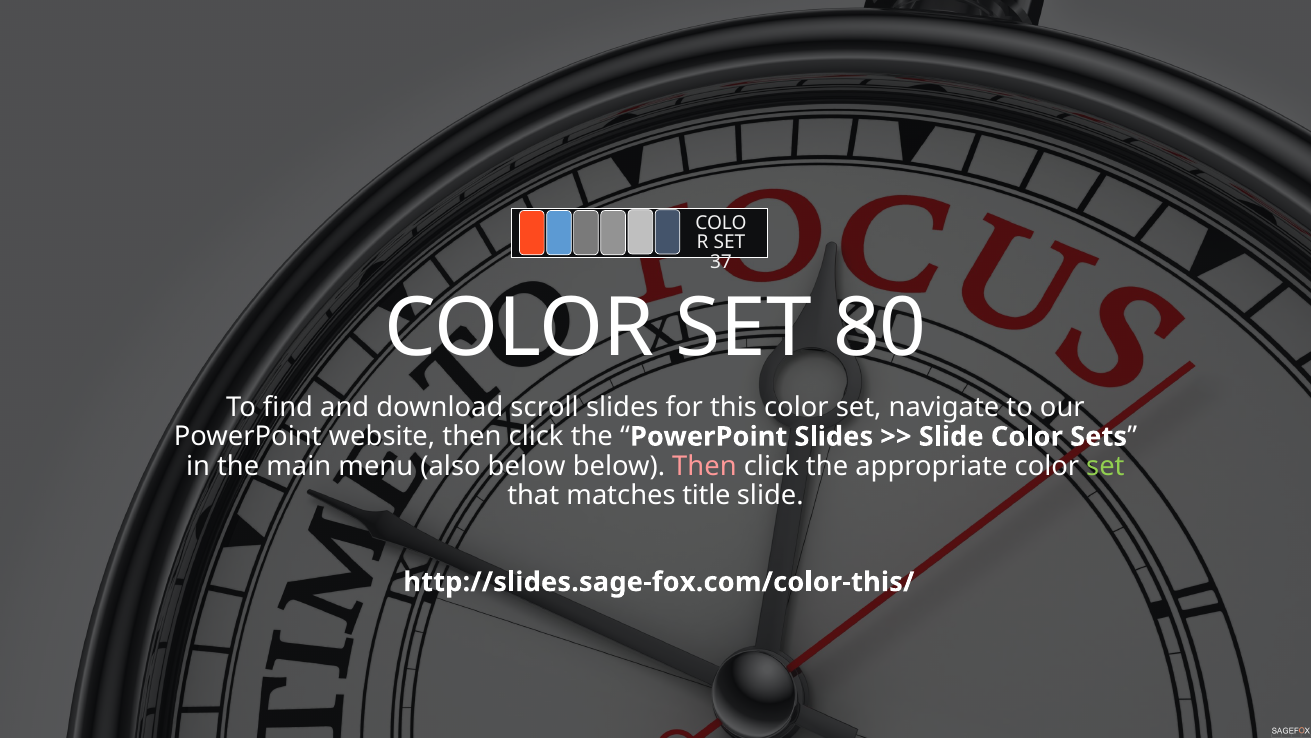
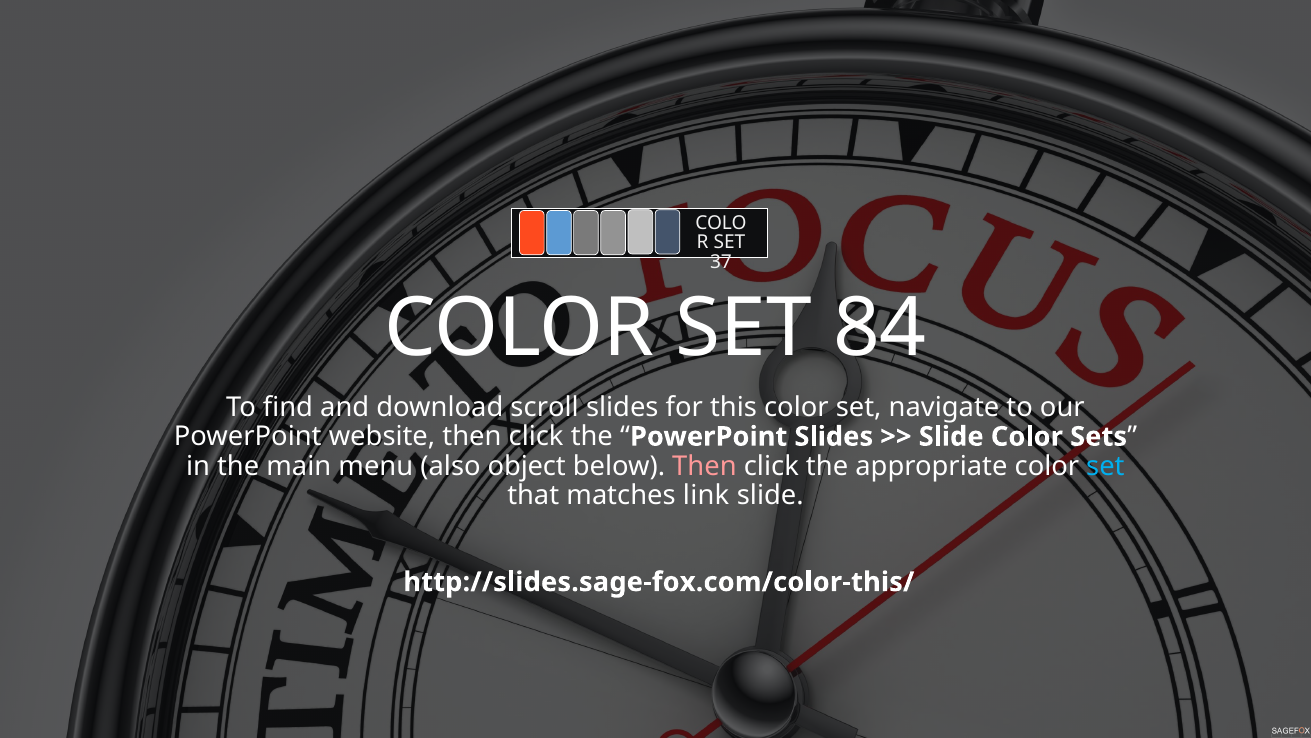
80: 80 -> 84 (880, 328)
also below: below -> object (527, 466)
set colour: light green -> light blue (1105, 466)
title: title -> link (706, 495)
